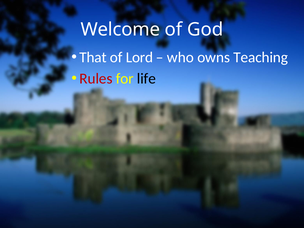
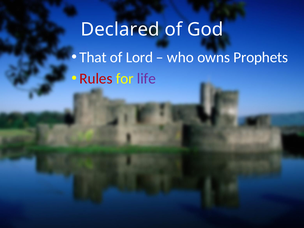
Welcome: Welcome -> Declared (120, 29)
Teaching: Teaching -> Prophets (261, 57)
life colour: black -> purple (146, 79)
